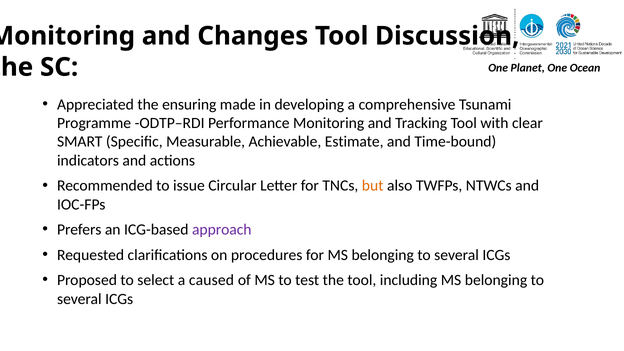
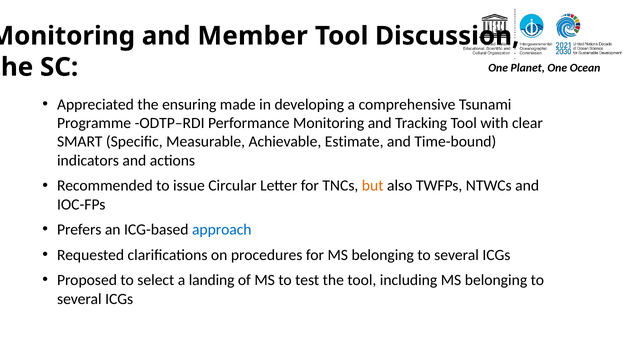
Changes: Changes -> Member (253, 36)
approach colour: purple -> blue (222, 230)
caused: caused -> landing (212, 280)
